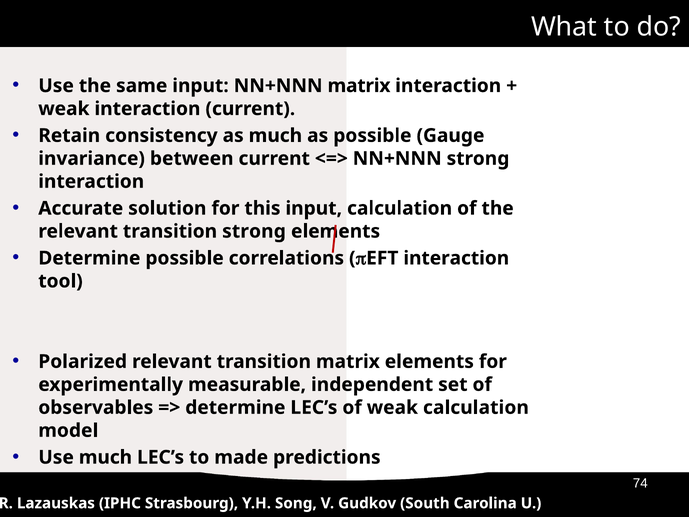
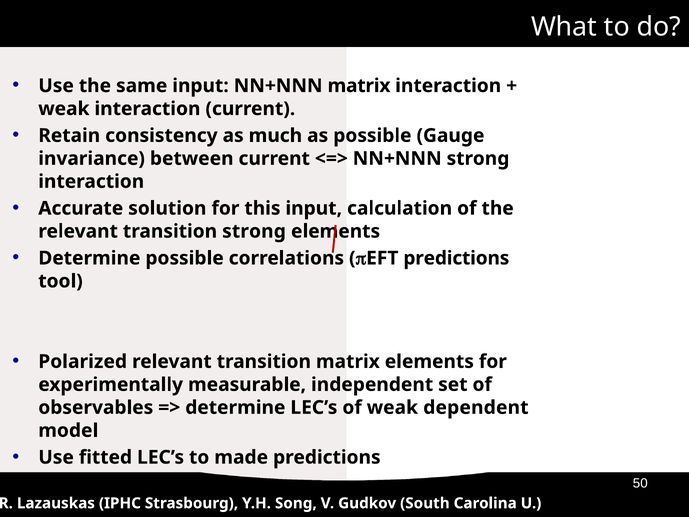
interaction: interaction -> predictions (456, 258)
weak calculation: calculation -> dependent (476, 407)
Use much: much -> fitted (105, 457)
74: 74 -> 50 (640, 483)
